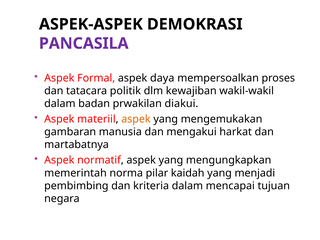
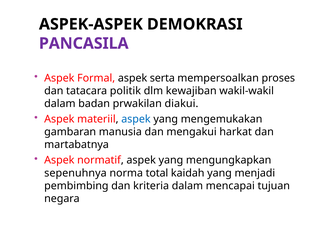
daya: daya -> serta (162, 78)
aspek colour: orange -> blue (136, 119)
memerintah: memerintah -> sepenuhnya (75, 173)
pilar: pilar -> total (157, 173)
